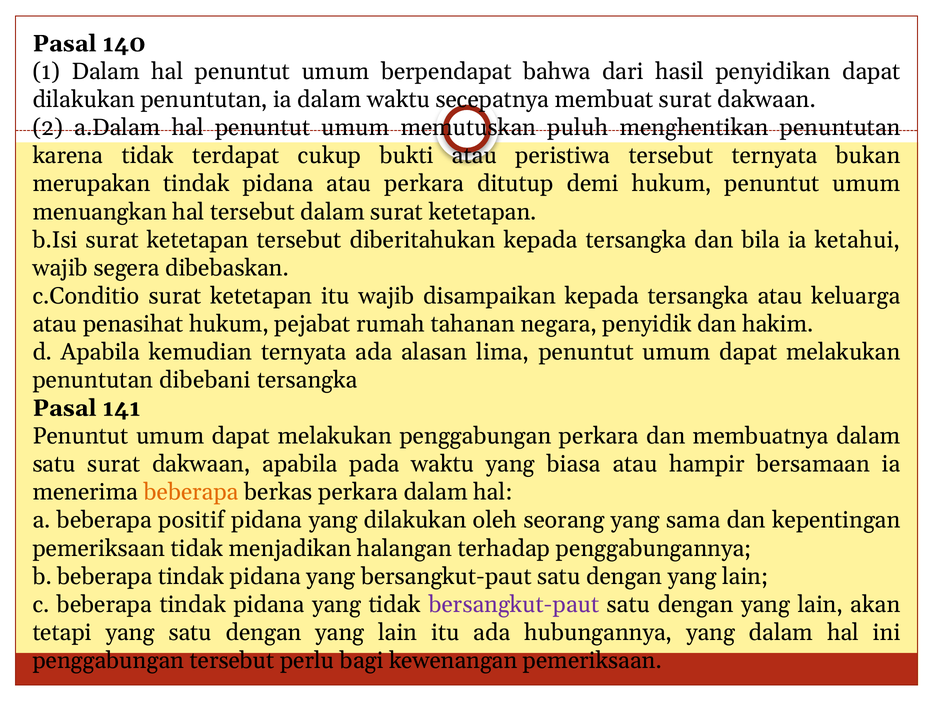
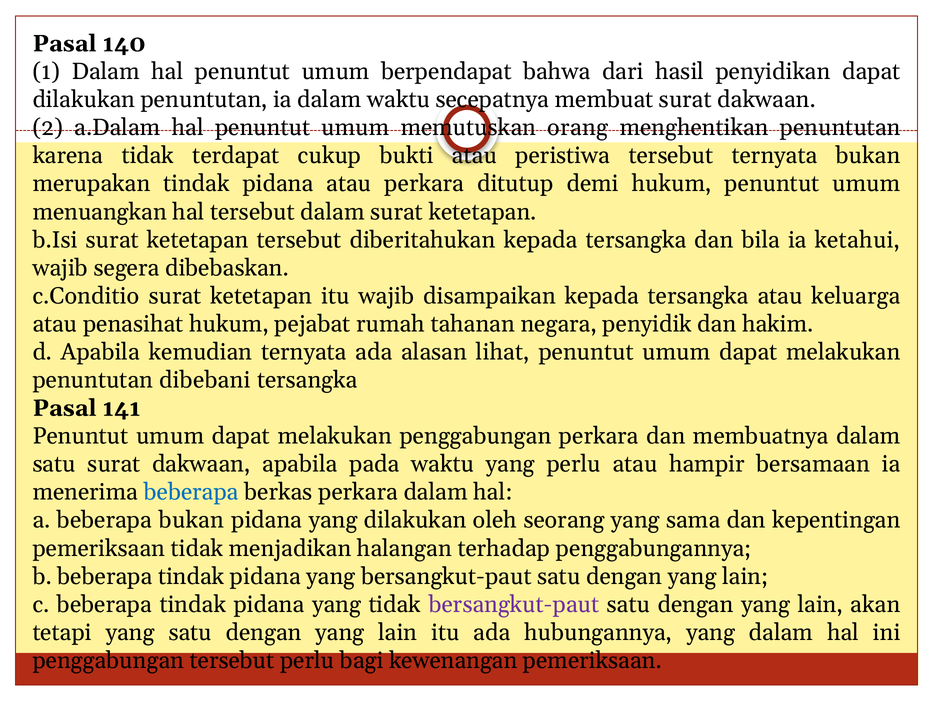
puluh: puluh -> orang (578, 128)
lima: lima -> lihat (503, 352)
yang biasa: biasa -> perlu (574, 464)
beberapa colour: orange -> blue (191, 492)
beberapa positif: positif -> bukan (191, 520)
